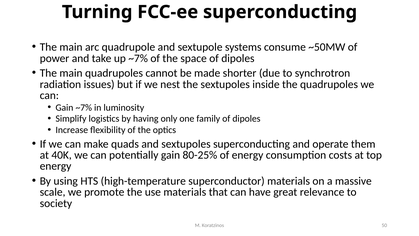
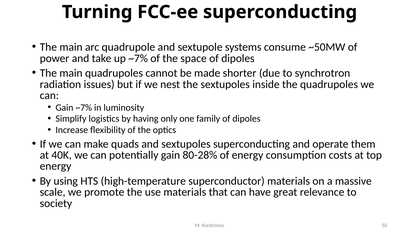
80-25%: 80-25% -> 80-28% (200, 155)
